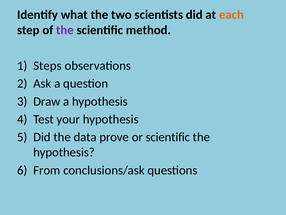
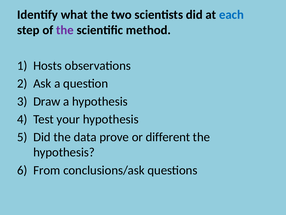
each colour: orange -> blue (231, 15)
Steps: Steps -> Hosts (48, 66)
or scientific: scientific -> different (168, 137)
